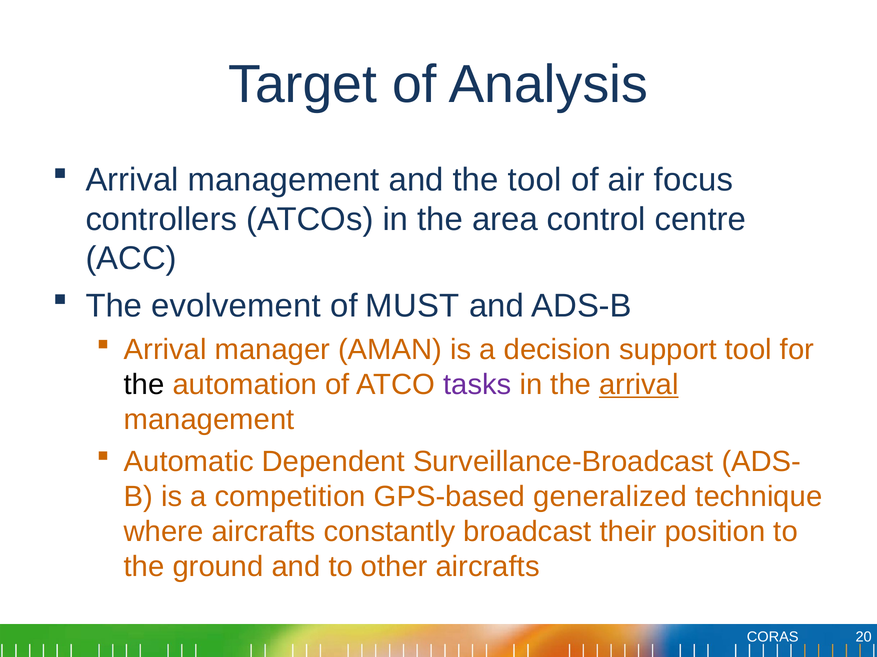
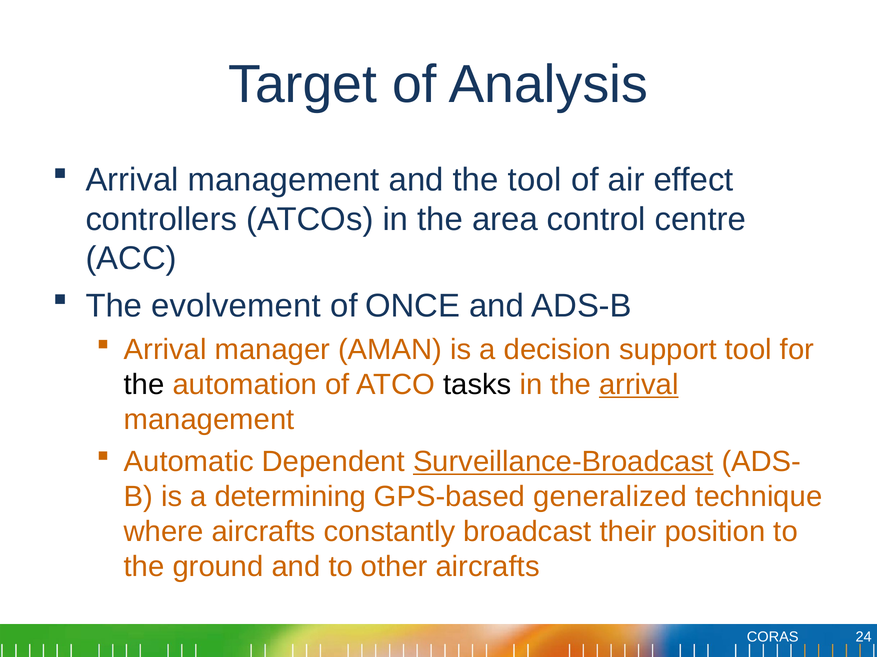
focus: focus -> effect (694, 180)
MUST: MUST -> ONCE (413, 306)
tasks colour: purple -> black (477, 385)
Surveillance-Broadcast underline: none -> present (563, 462)
competition: competition -> determining (290, 497)
20: 20 -> 24 (864, 637)
